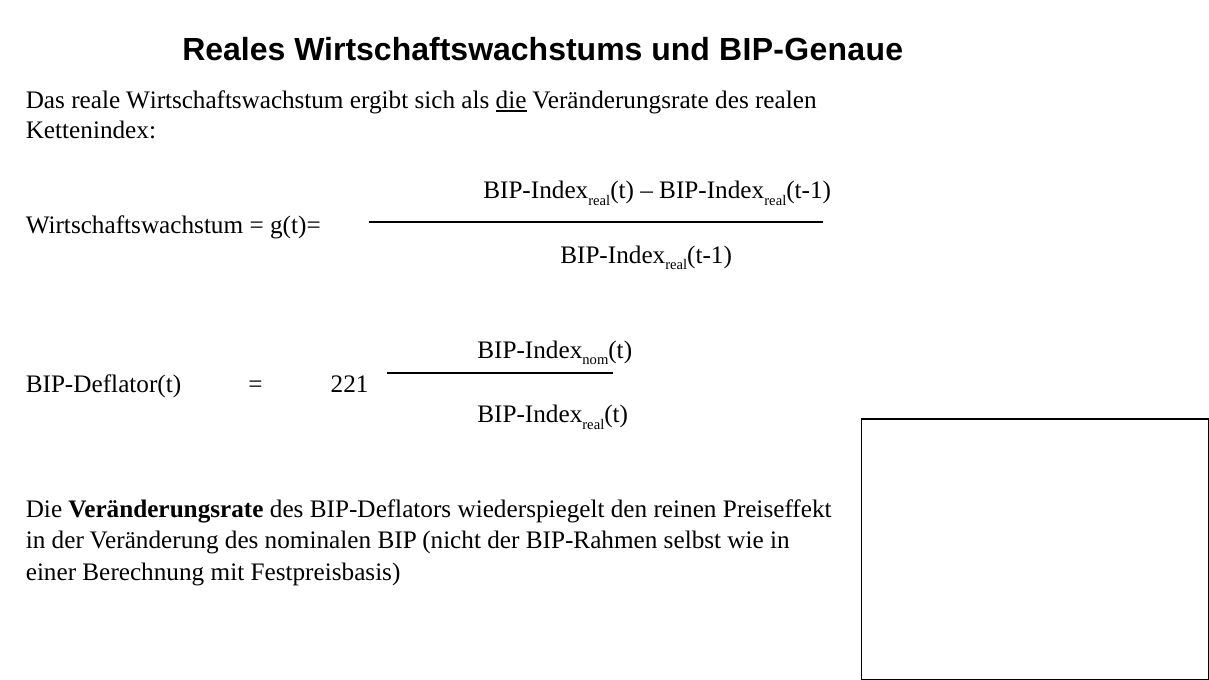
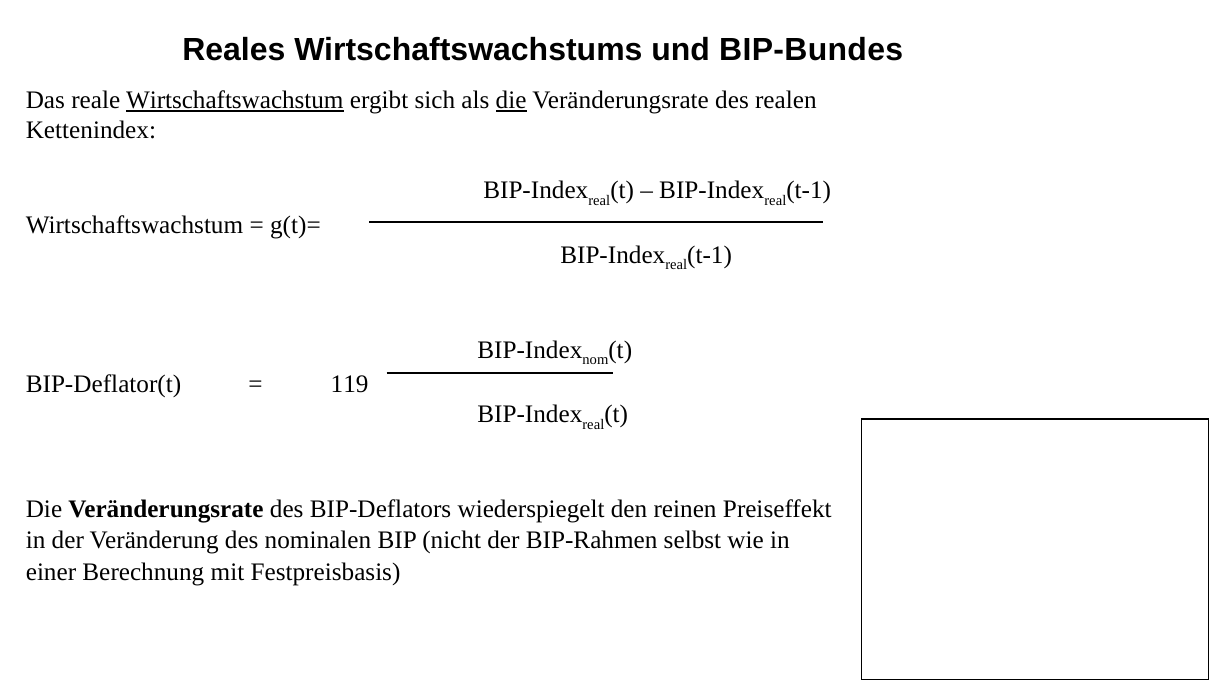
BIP-Genaue: BIP-Genaue -> BIP-Bundes (811, 49)
Wirtschaftswachstum underline: none -> present (235, 100)
221: 221 -> 119 (350, 384)
